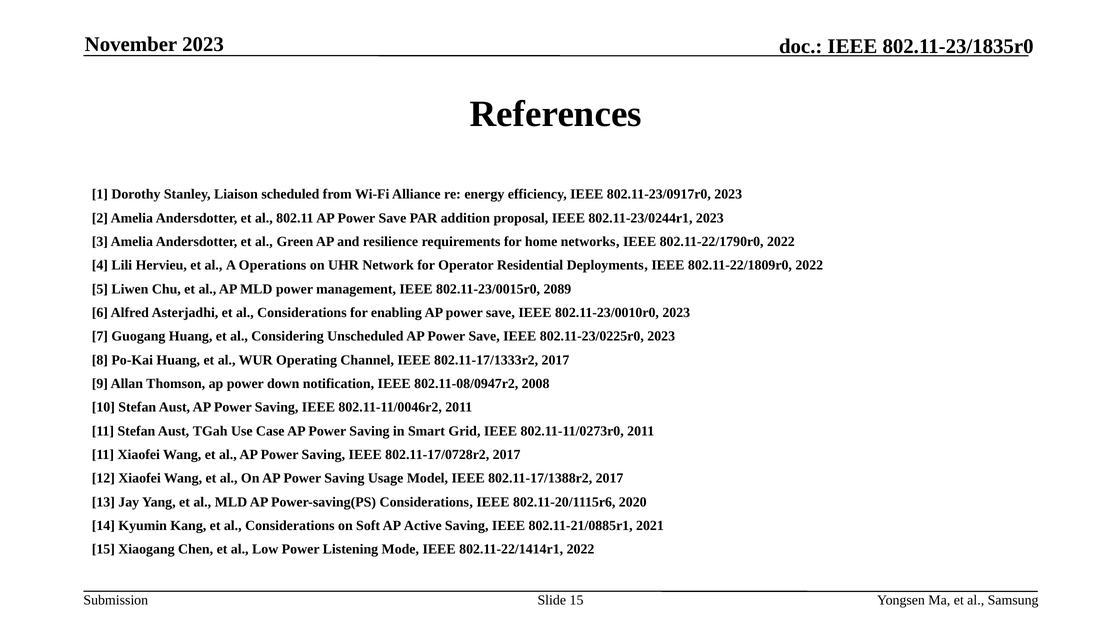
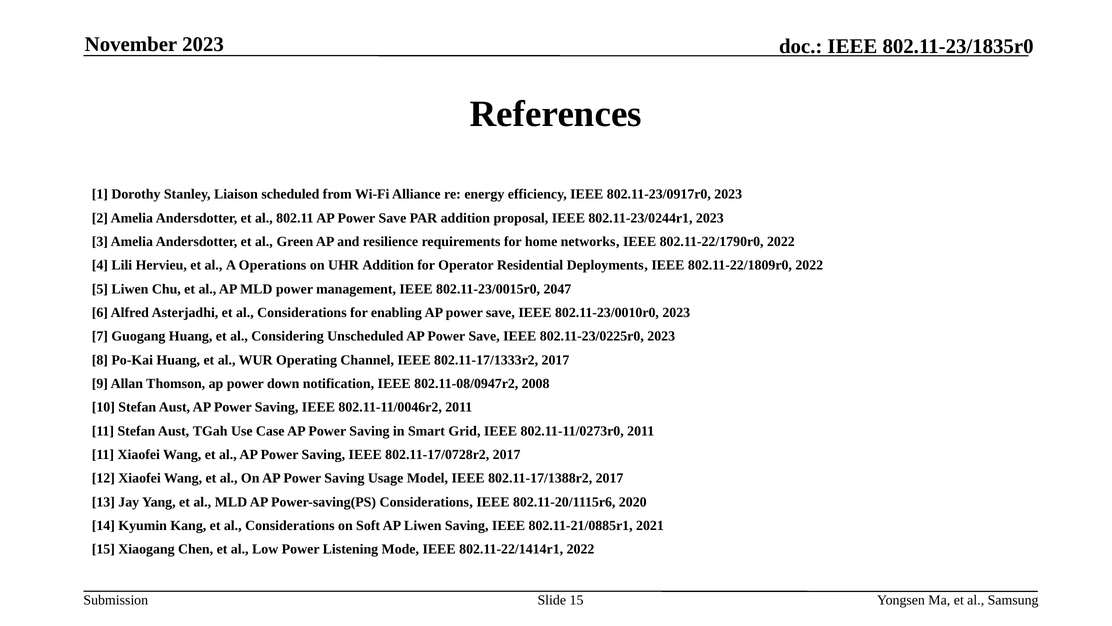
UHR Network: Network -> Addition (388, 265)
2089: 2089 -> 2047 (557, 289)
AP Active: Active -> Liwen (423, 525)
